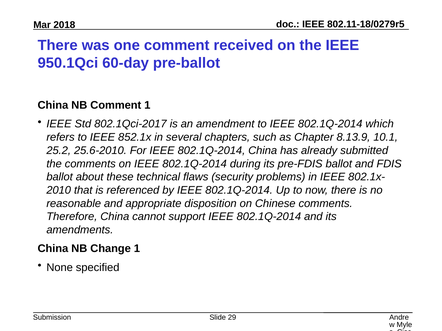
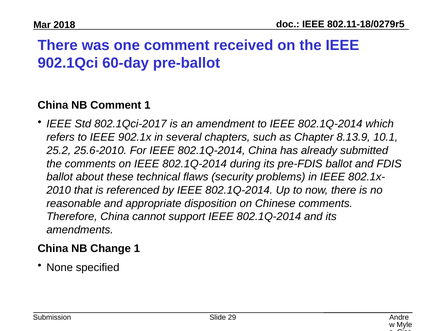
950.1Qci: 950.1Qci -> 902.1Qci (68, 63)
852.1x: 852.1x -> 902.1x (135, 137)
